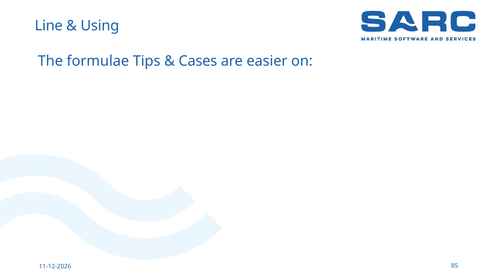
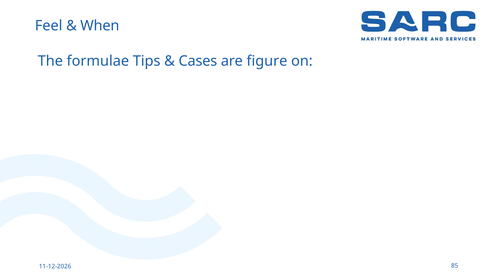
Line: Line -> Feel (49, 26)
Using: Using -> When (100, 26)
easier: easier -> figure (267, 61)
